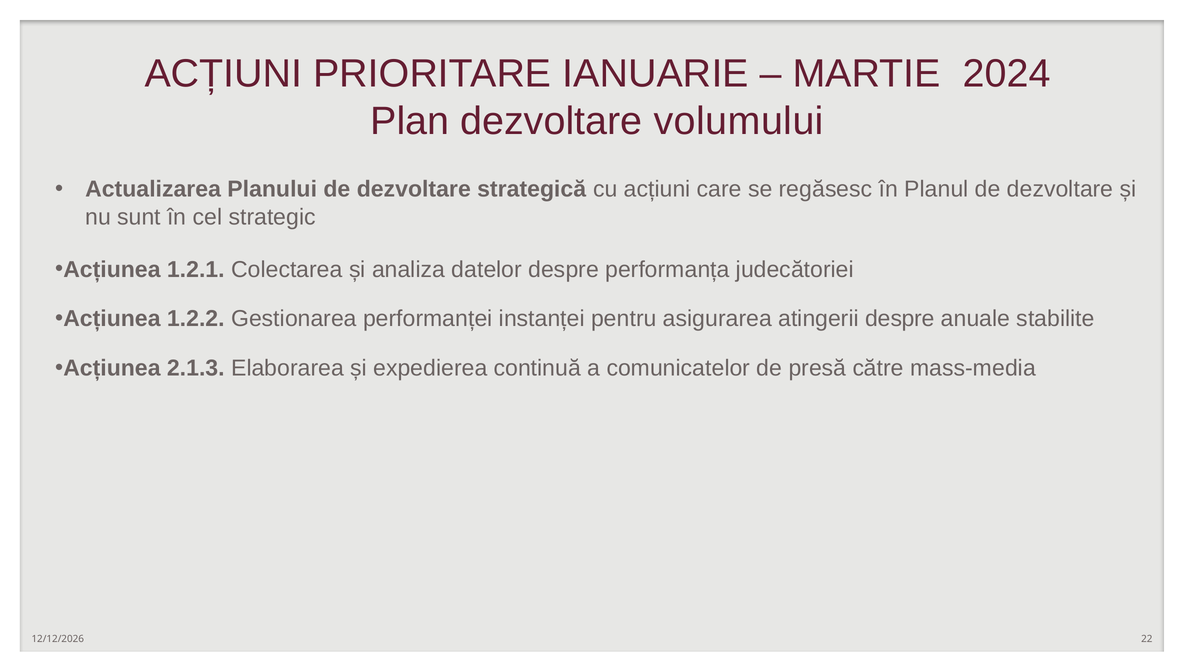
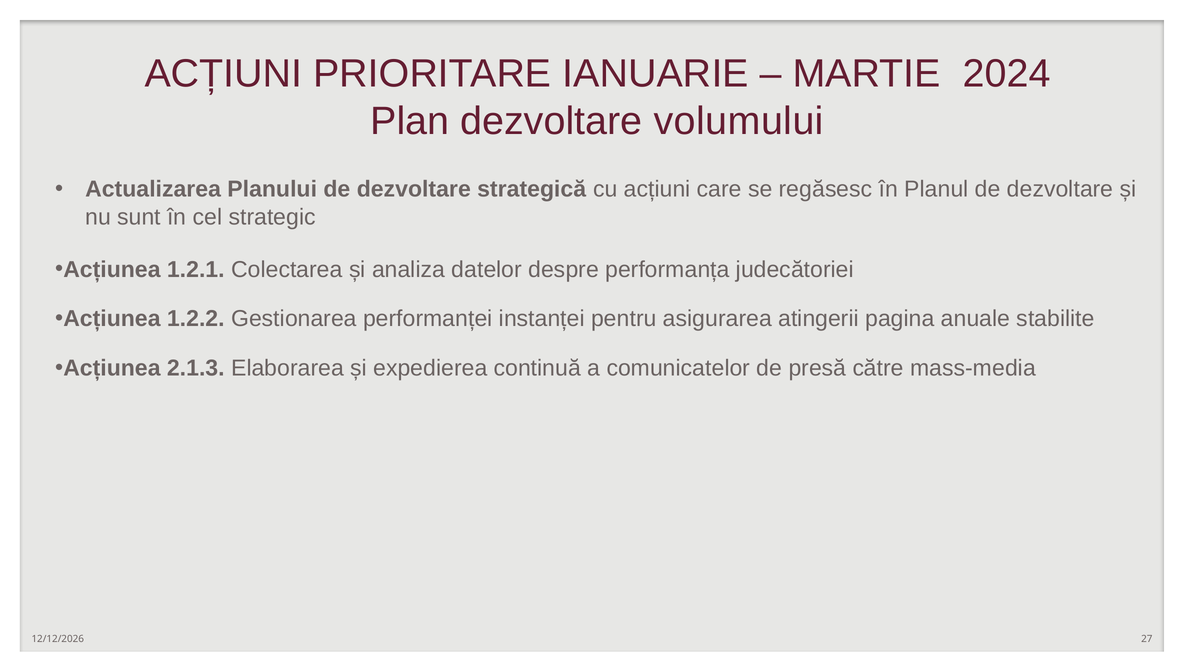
atingerii despre: despre -> pagina (900, 319)
22: 22 -> 27 (1147, 639)
